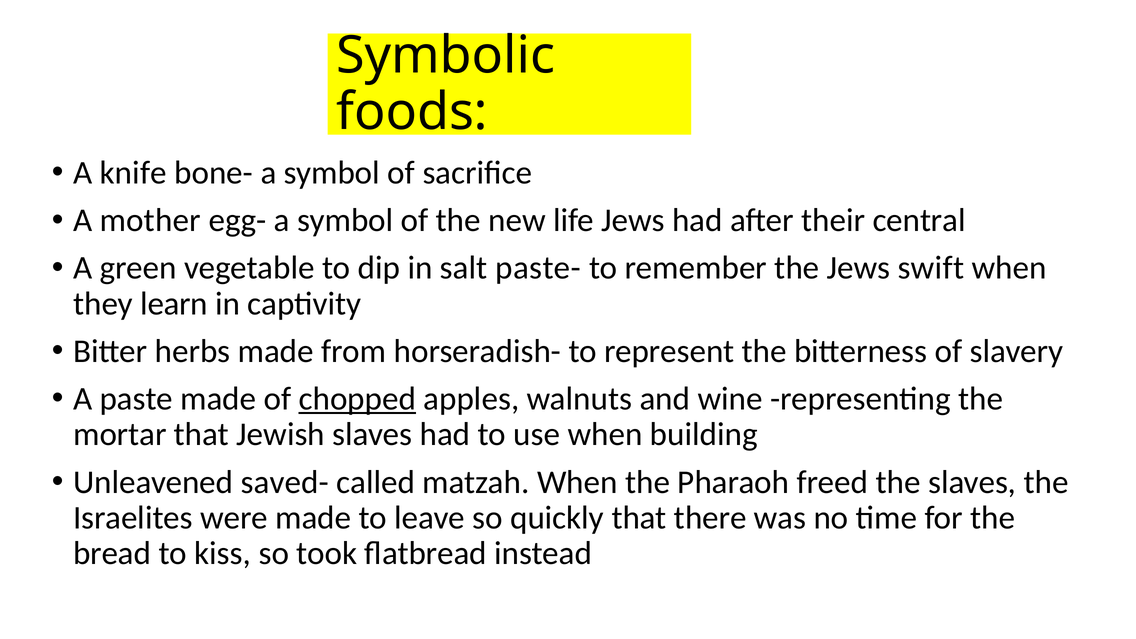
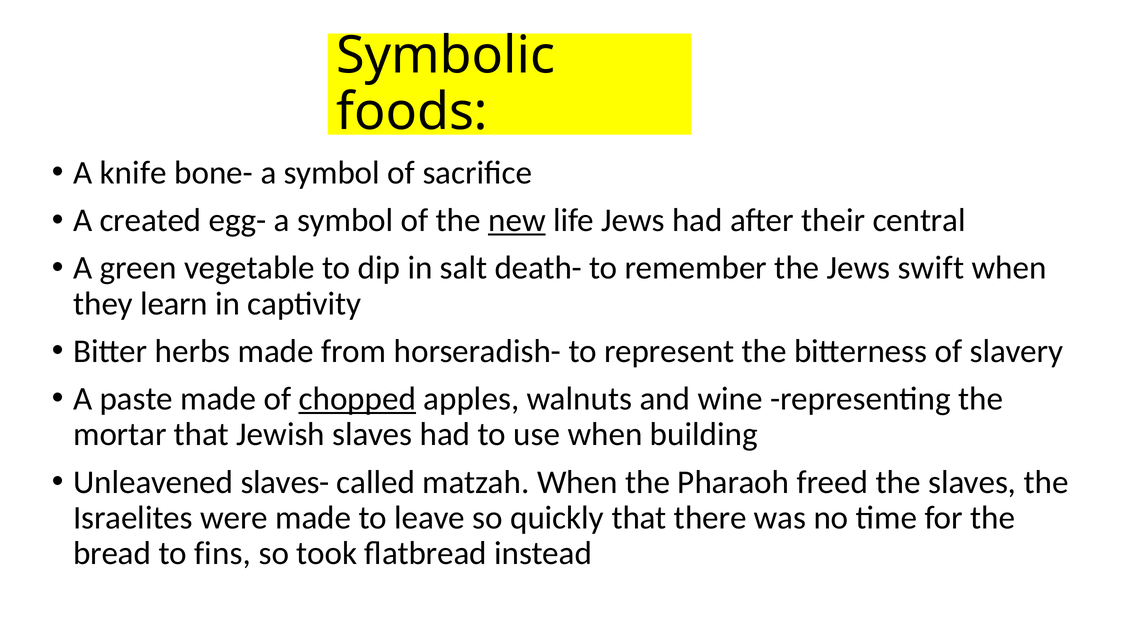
mother: mother -> created (150, 220)
new underline: none -> present (517, 220)
paste-: paste- -> death- (538, 268)
saved-: saved- -> slaves- (285, 482)
kiss: kiss -> fins (223, 554)
